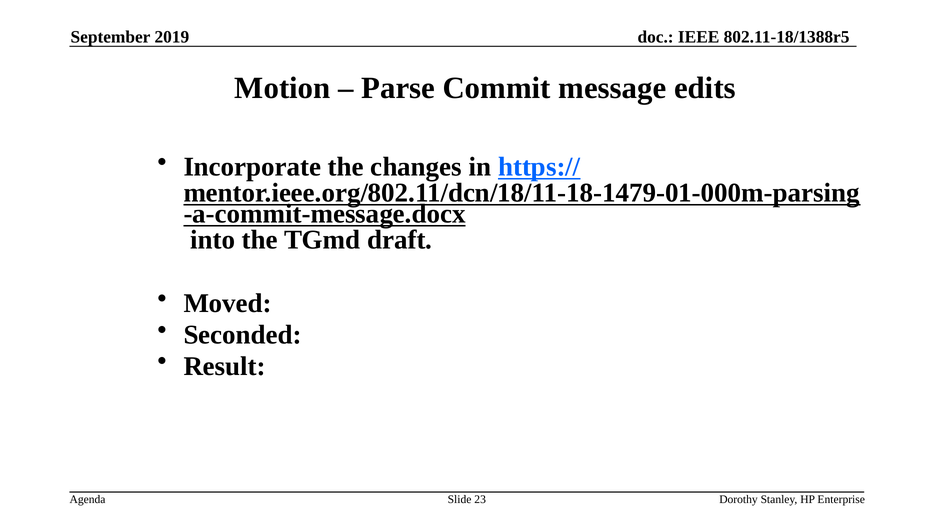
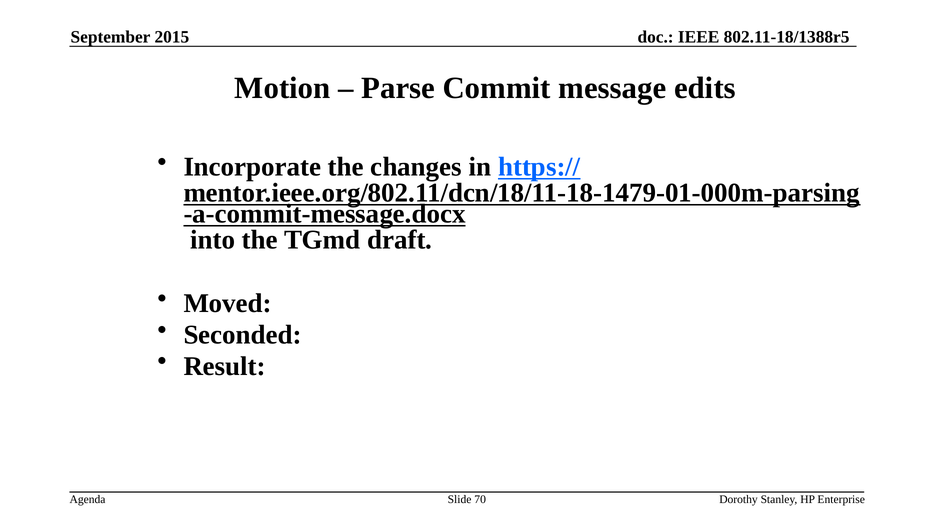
2019: 2019 -> 2015 (172, 37)
23: 23 -> 70 (480, 500)
